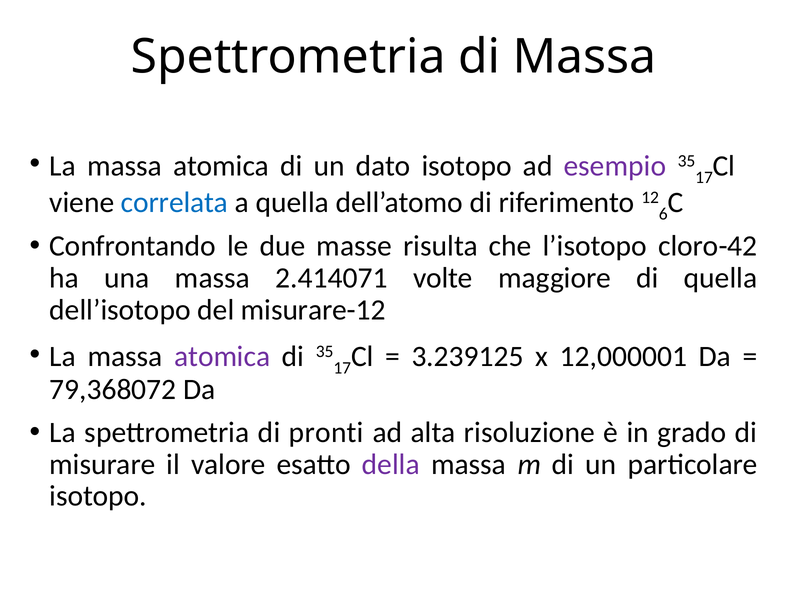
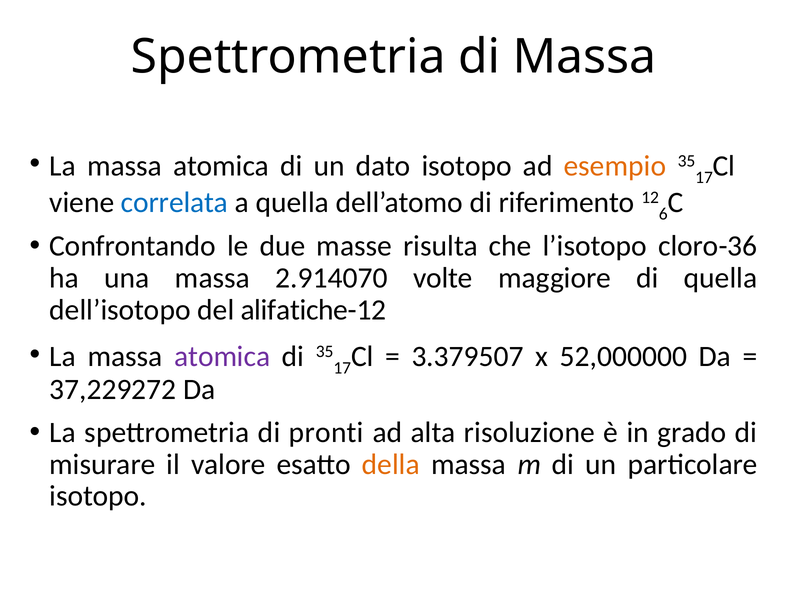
esempio colour: purple -> orange (615, 166)
cloro-42: cloro-42 -> cloro-36 (708, 246)
2.414071: 2.414071 -> 2.914070 (332, 278)
misurare-12: misurare-12 -> alifatiche-12 (313, 310)
3.239125: 3.239125 -> 3.379507 (468, 357)
12,000001: 12,000001 -> 52,000000 (623, 357)
79,368072: 79,368072 -> 37,229272 (113, 389)
della colour: purple -> orange (391, 464)
